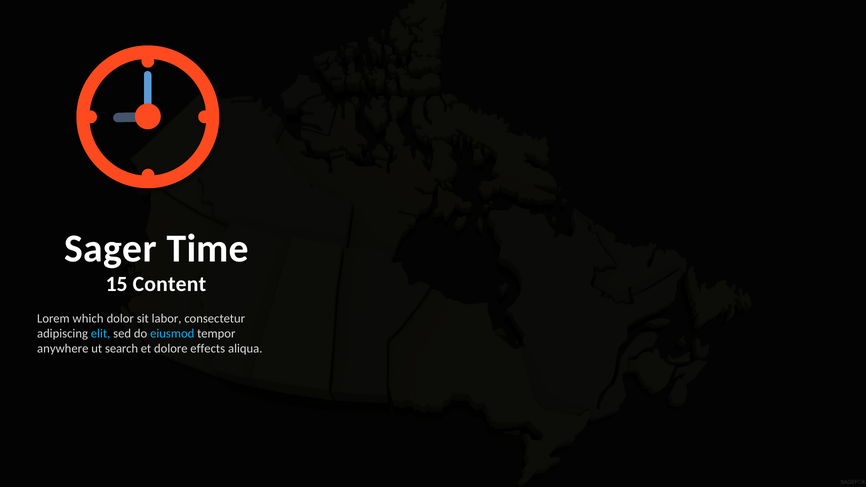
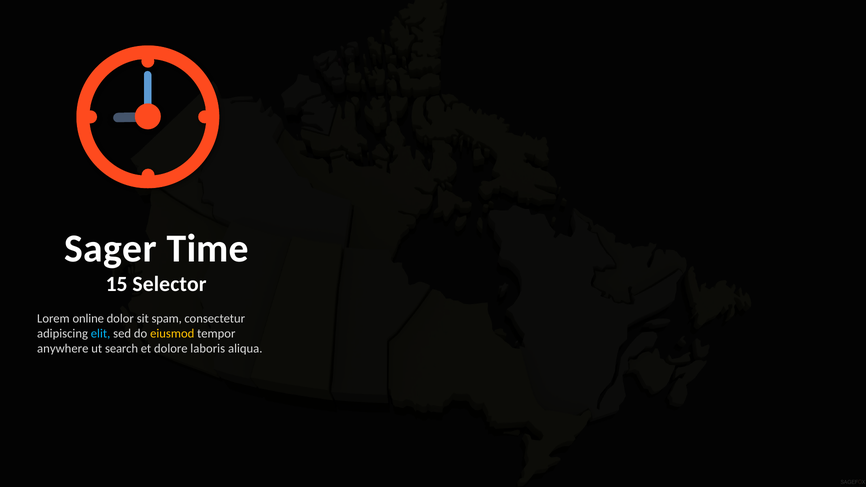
Content: Content -> Selector (169, 284)
which: which -> online (88, 318)
labor: labor -> spam (167, 318)
eiusmod colour: light blue -> yellow (172, 334)
effects: effects -> laboris (208, 349)
